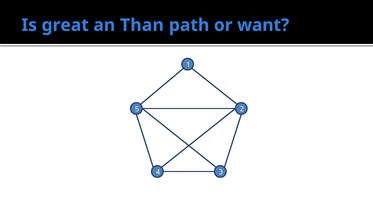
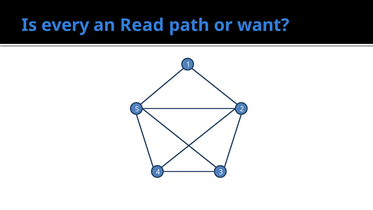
great: great -> every (65, 25)
Than: Than -> Read (142, 25)
